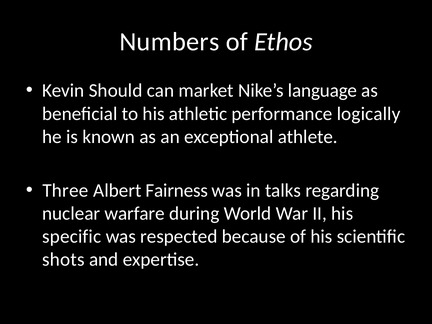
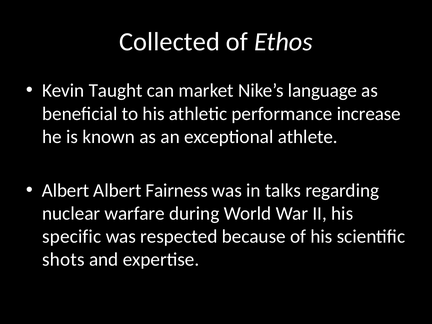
Numbers: Numbers -> Collected (169, 42)
Should: Should -> Taught (116, 91)
logically: logically -> increase (369, 114)
Three: Three -> Albert (66, 190)
